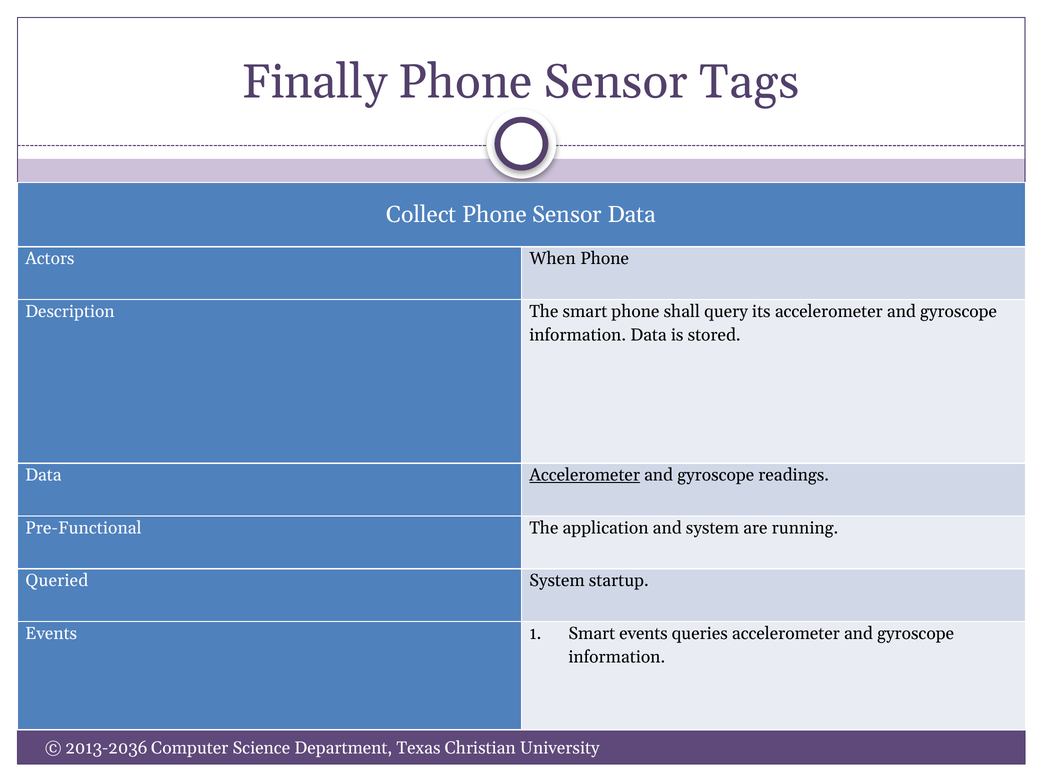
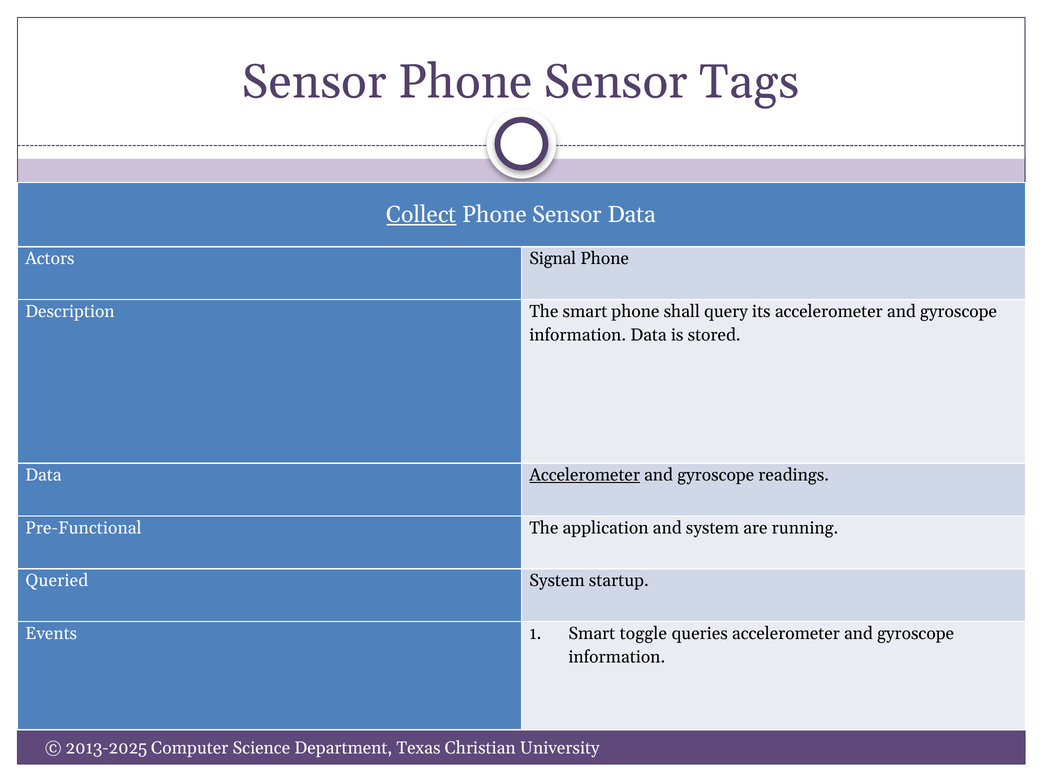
Finally: Finally -> Sensor (314, 82)
Collect underline: none -> present (421, 215)
When: When -> Signal (553, 259)
Smart events: events -> toggle (643, 634)
2013-2036: 2013-2036 -> 2013-2025 (106, 748)
